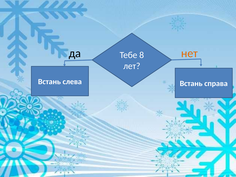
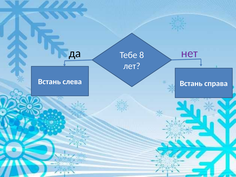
нет colour: orange -> purple (190, 53)
